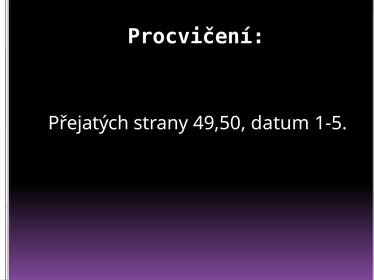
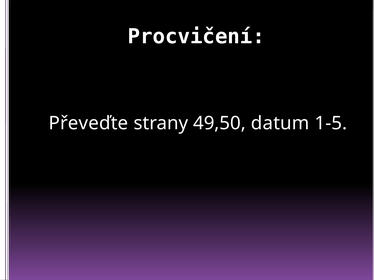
Přejatých: Přejatých -> Převeďte (88, 123)
